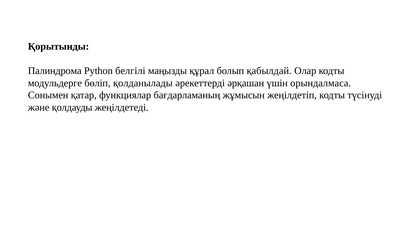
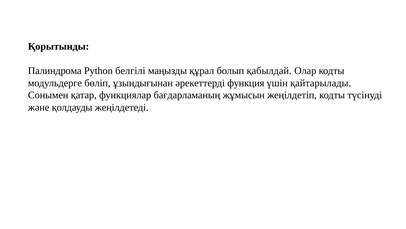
қолданылады: қолданылады -> ұзындығынан (143, 83)
әрқашан: әрқашан -> функция (246, 83)
орындалмаса: орындалмаса -> қайтарылады (321, 83)
